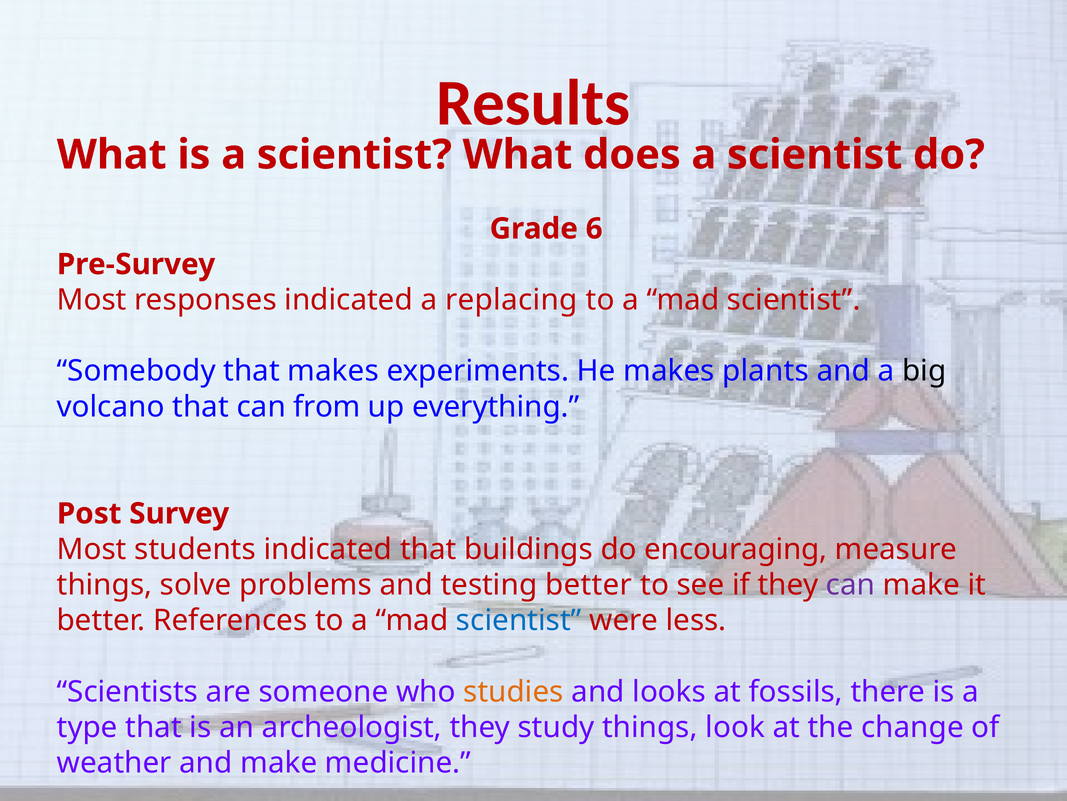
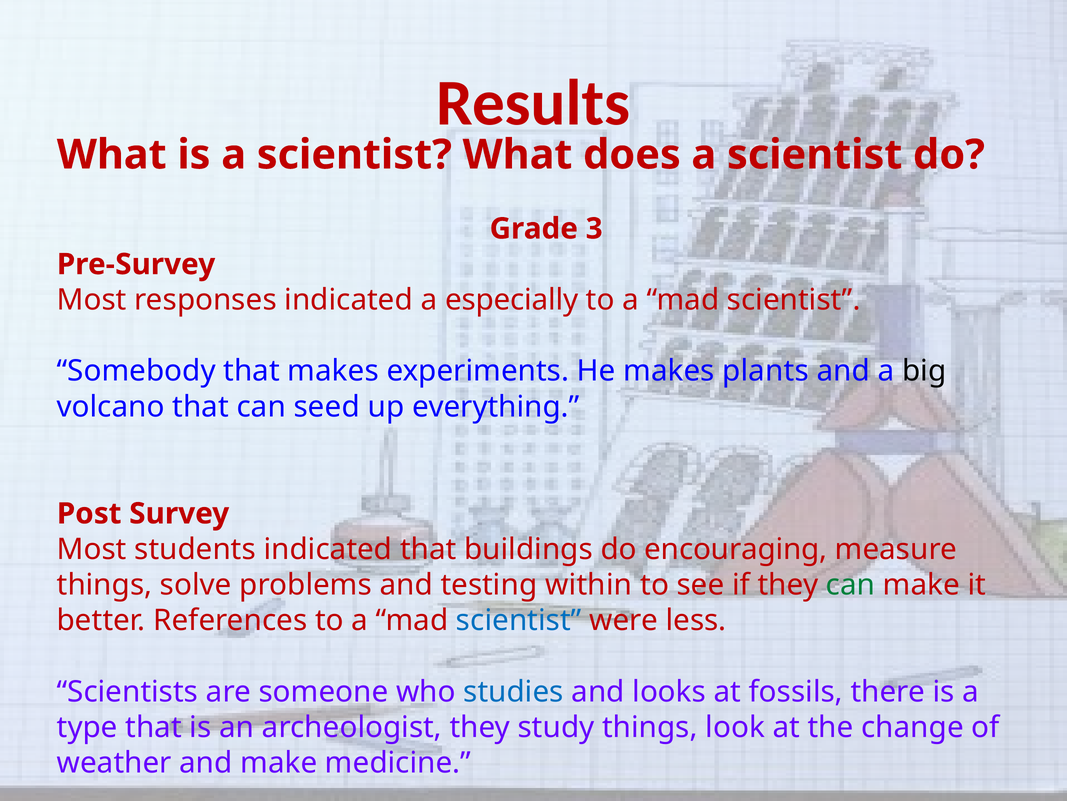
6: 6 -> 3 (594, 229)
replacing: replacing -> especially (512, 300)
from: from -> seed (327, 406)
testing better: better -> within (589, 584)
can colour: purple -> green (850, 584)
studies colour: orange -> blue (514, 691)
